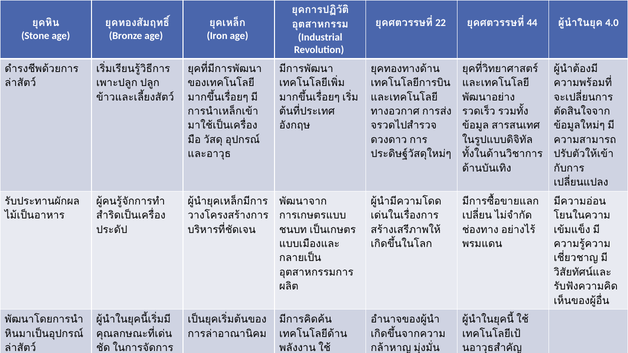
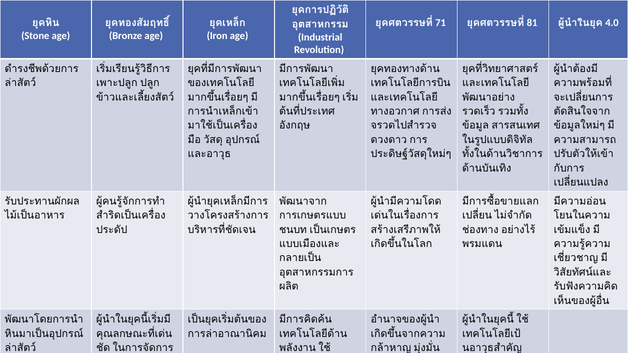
22: 22 -> 71 (441, 23)
44: 44 -> 81 (532, 23)
